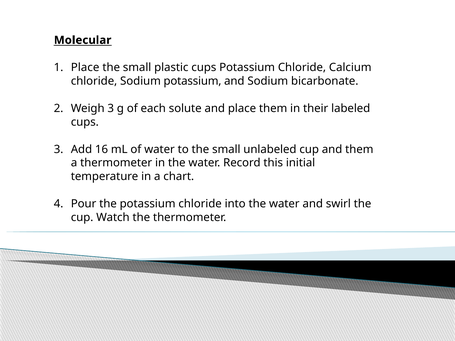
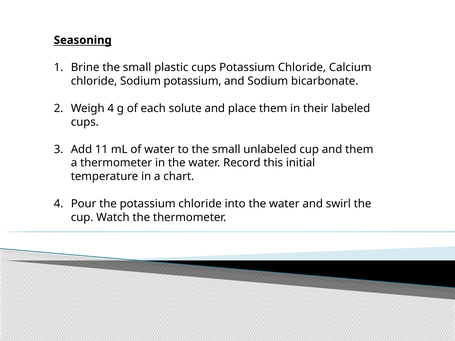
Molecular: Molecular -> Seasoning (83, 40)
Place: Place -> Brine (85, 67)
Weigh 3: 3 -> 4 (111, 108)
16: 16 -> 11 (102, 149)
